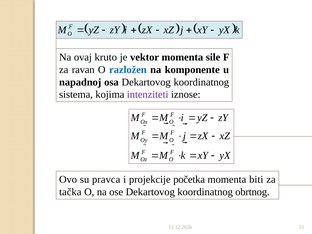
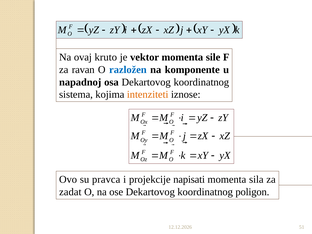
intenziteti colour: purple -> orange (148, 95)
početka: početka -> napisati (189, 180)
biti: biti -> sila (256, 180)
tačka: tačka -> zadat (70, 192)
obrtnog: obrtnog -> poligon (252, 192)
